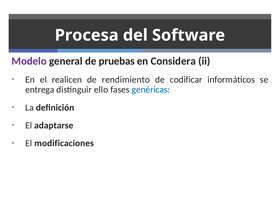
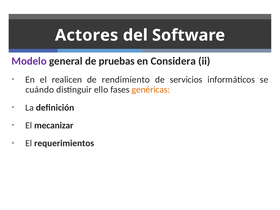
Procesa: Procesa -> Actores (87, 35)
codificar: codificar -> servicios (186, 80)
entrega: entrega -> cuándo (40, 90)
genéricas colour: blue -> orange (151, 90)
adaptarse: adaptarse -> mecanizar (54, 125)
modificaciones: modificaciones -> requerimientos (64, 143)
